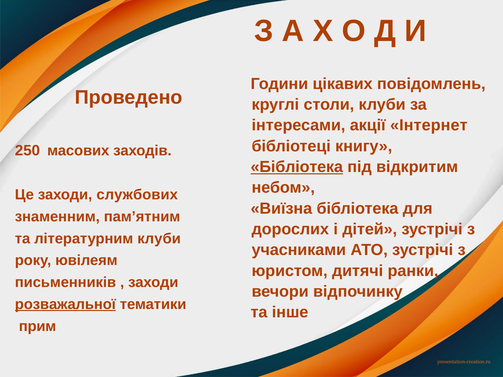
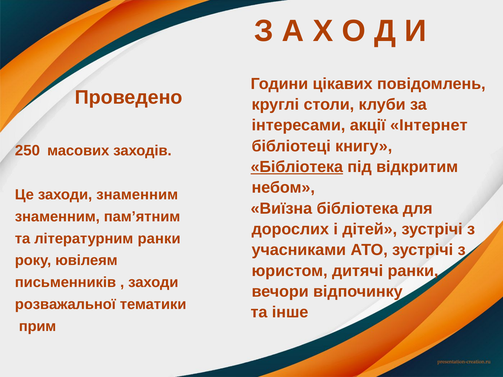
заходи службових: службових -> знаменним (137, 195)
літературним клуби: клуби -> ранки (159, 239)
розважальної underline: present -> none (65, 305)
